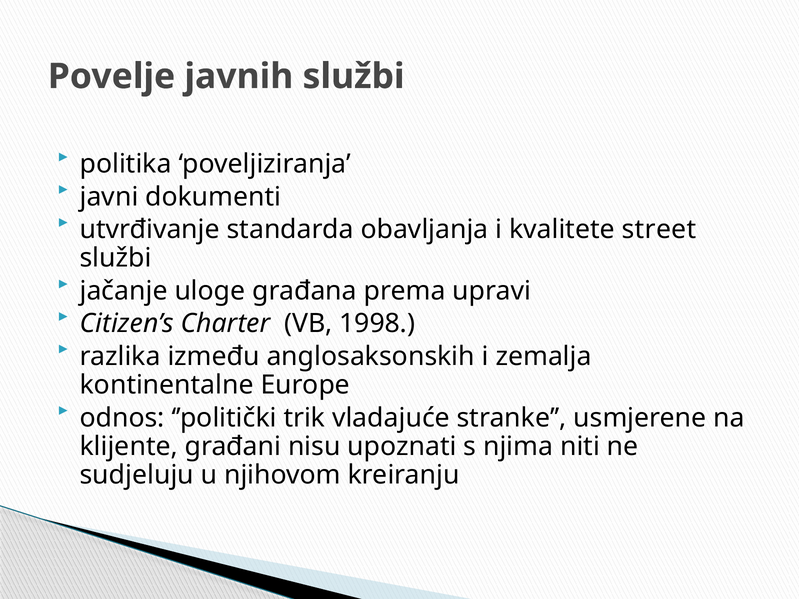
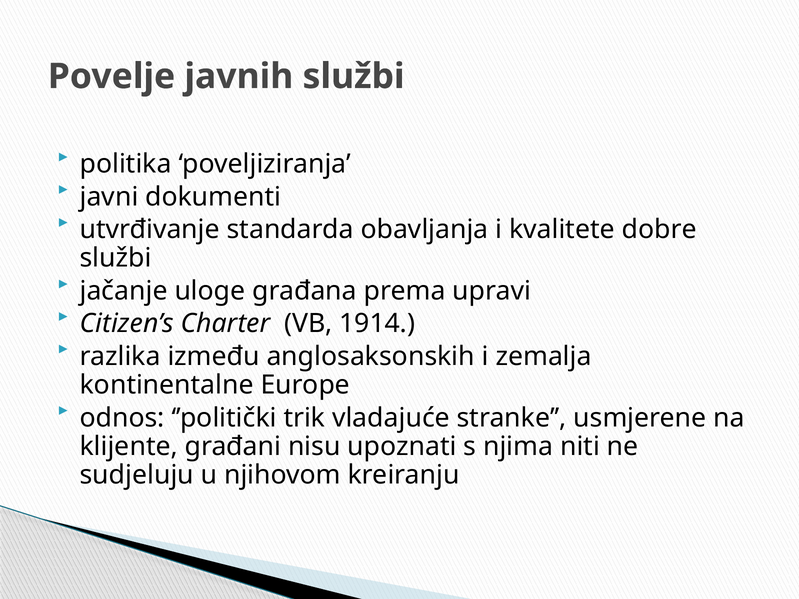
street: street -> dobre (659, 230)
1998: 1998 -> 1914 (377, 324)
